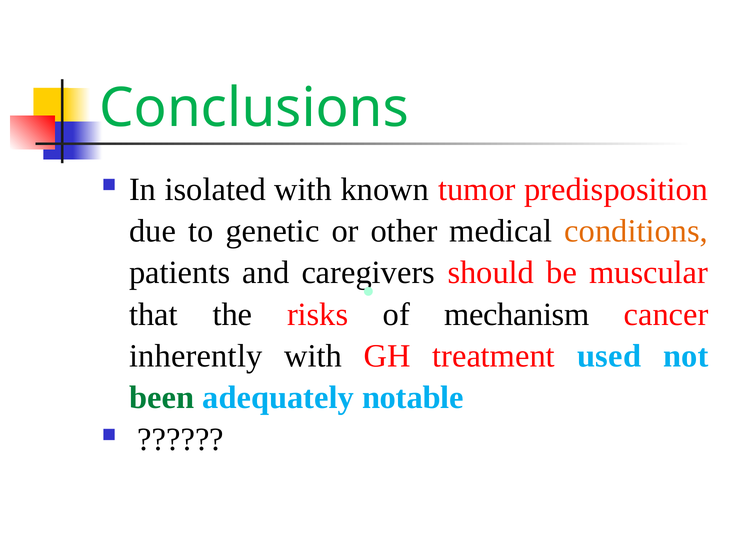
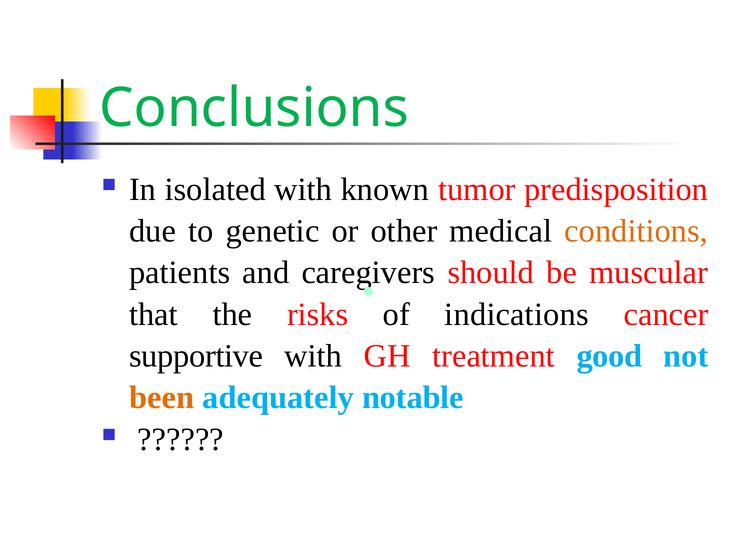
mechanism: mechanism -> indications (517, 315)
inherently: inherently -> supportive (196, 356)
used: used -> good (609, 356)
been colour: green -> orange (162, 398)
